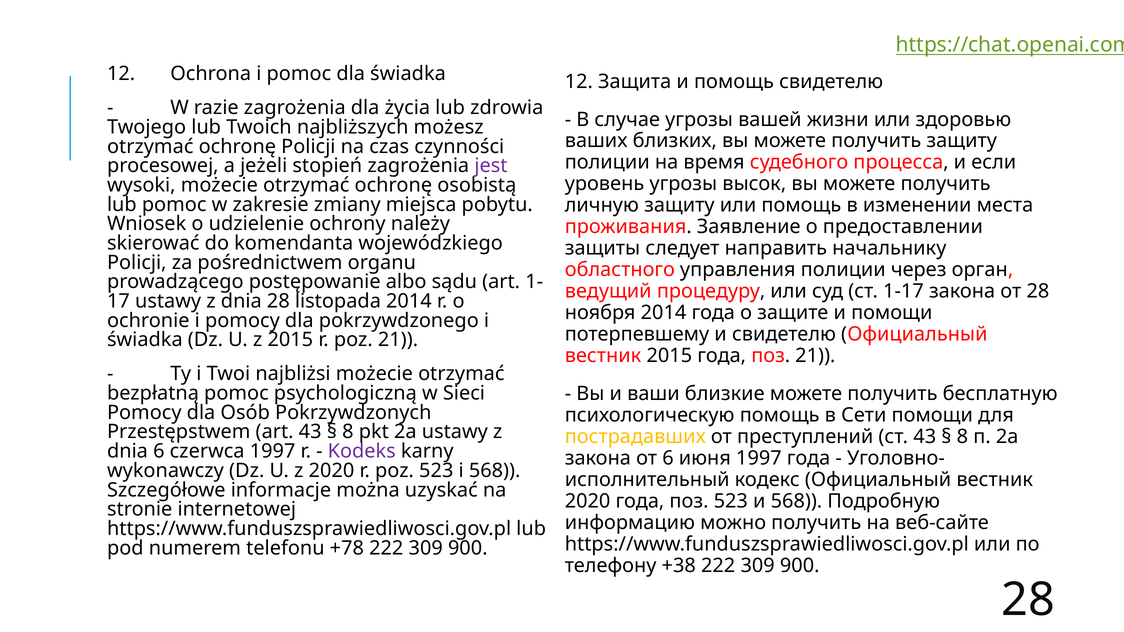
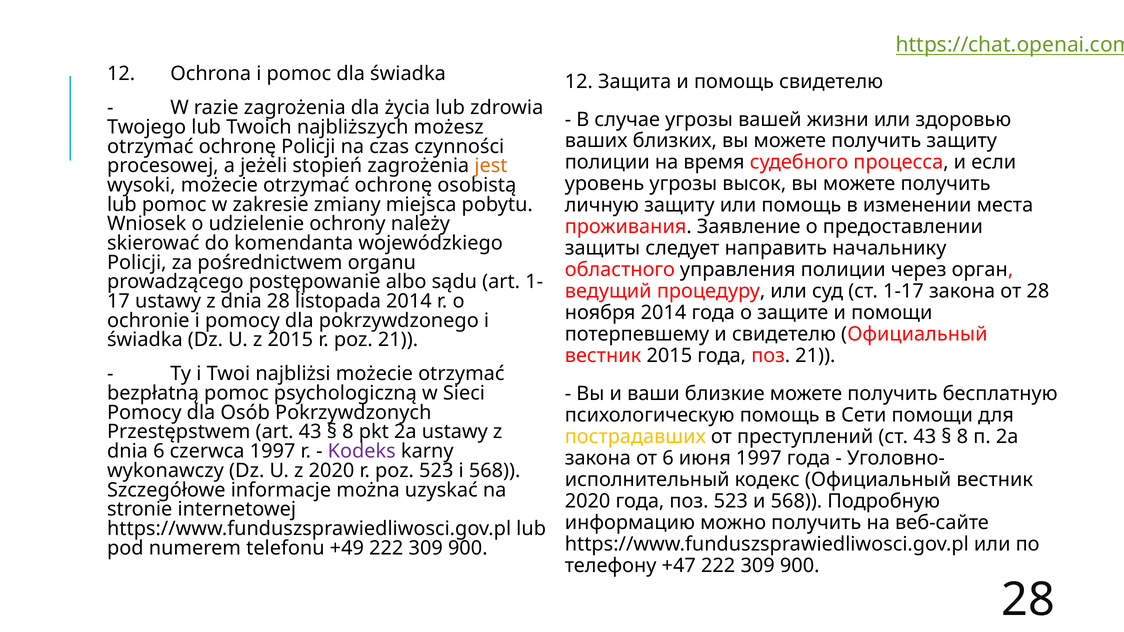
jest colour: purple -> orange (491, 166)
+78: +78 -> +49 (347, 548)
+38: +38 -> +47 (679, 566)
